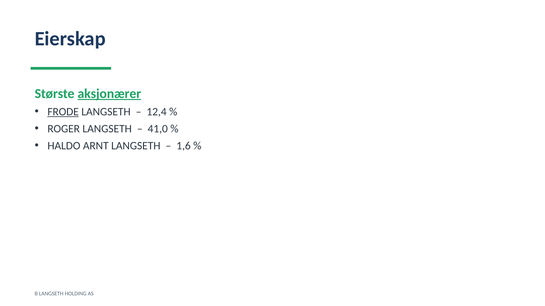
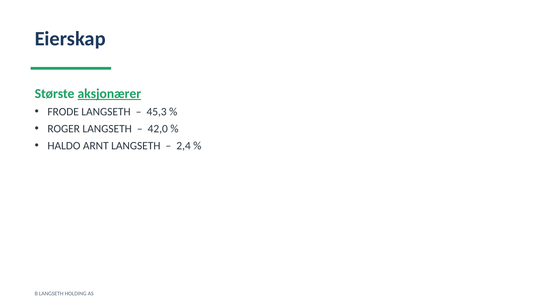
FRODE underline: present -> none (63, 112)
12,4: 12,4 -> 45,3 (157, 112)
41,0: 41,0 -> 42,0 (158, 129)
1,6: 1,6 -> 2,4 (184, 146)
